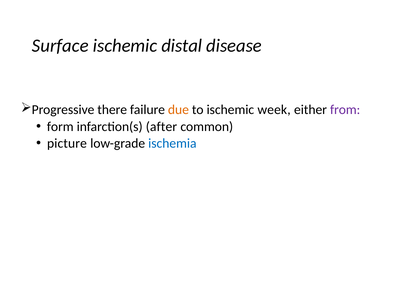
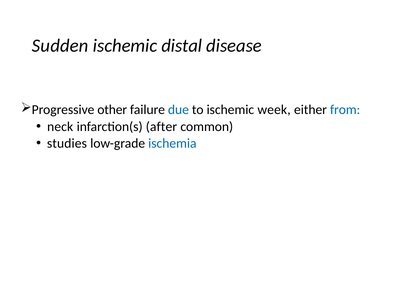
Surface: Surface -> Sudden (60, 46)
there: there -> other (112, 110)
due colour: orange -> blue (178, 110)
from colour: purple -> blue (345, 110)
form: form -> neck (60, 126)
picture: picture -> studies (67, 143)
